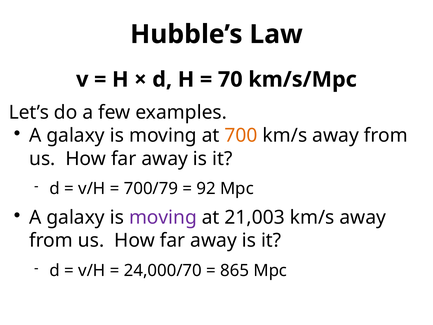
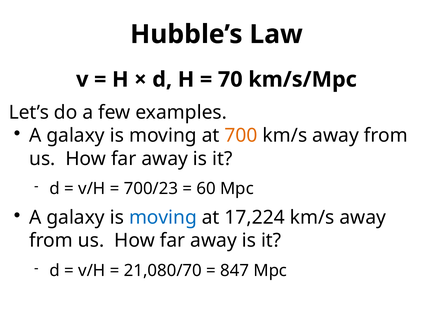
700/79: 700/79 -> 700/23 (151, 189)
92: 92 -> 60 (206, 189)
moving colour: purple -> blue (163, 217)
21,003: 21,003 -> 17,224 (255, 217)
24,000/70: 24,000/70 -> 21,080/70 (163, 270)
865: 865 -> 847 (235, 270)
